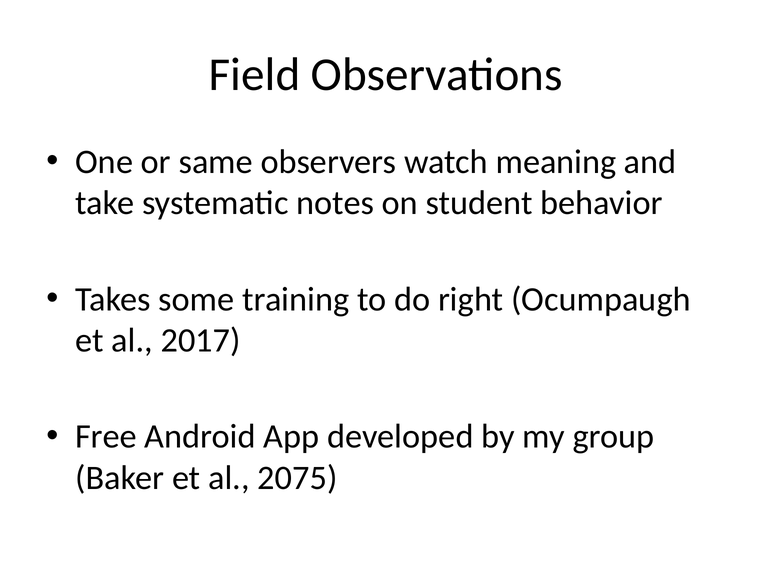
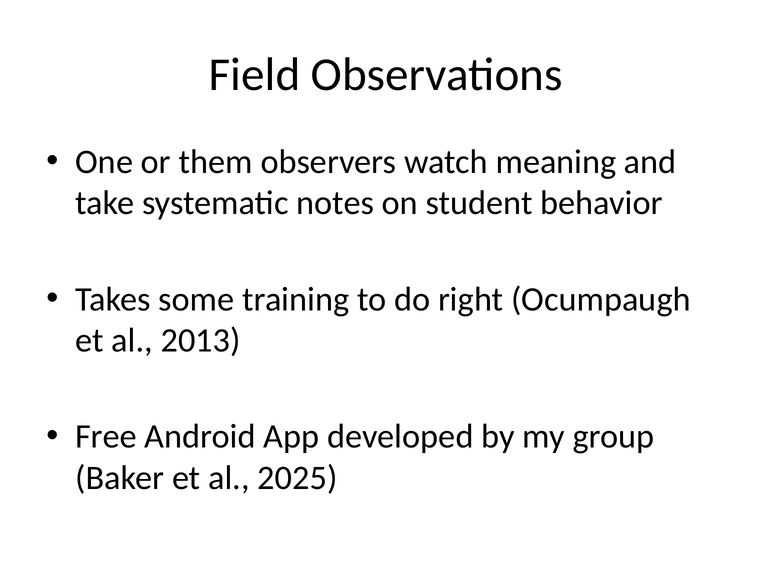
same: same -> them (216, 162)
2017: 2017 -> 2013 (201, 340)
2075: 2075 -> 2025 (297, 478)
